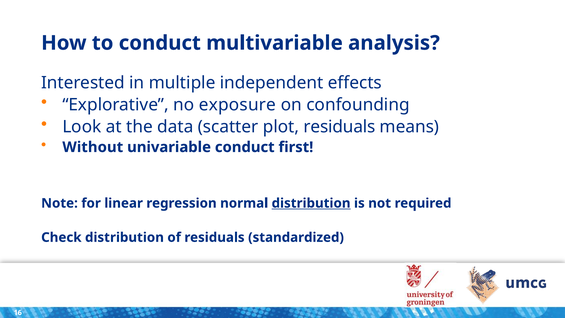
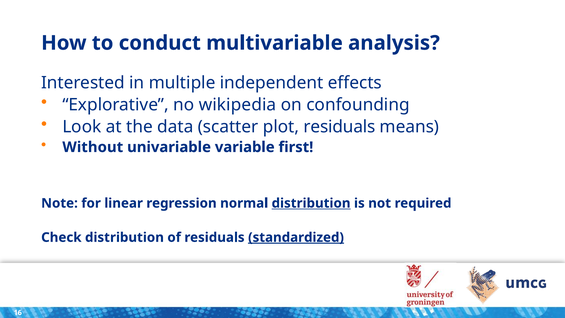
exposure: exposure -> wikipedia (237, 105)
univariable conduct: conduct -> variable (245, 147)
standardized underline: none -> present (296, 237)
